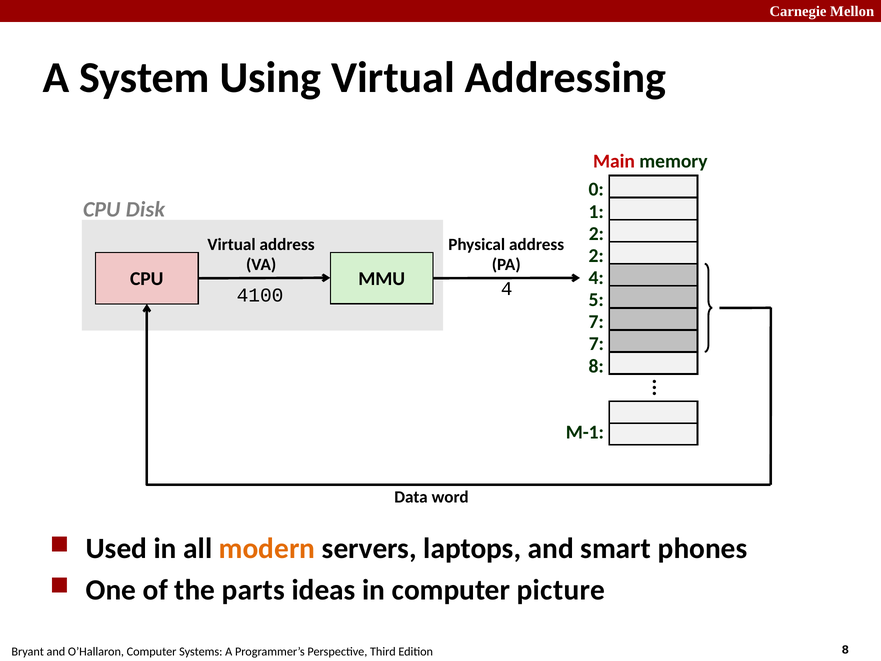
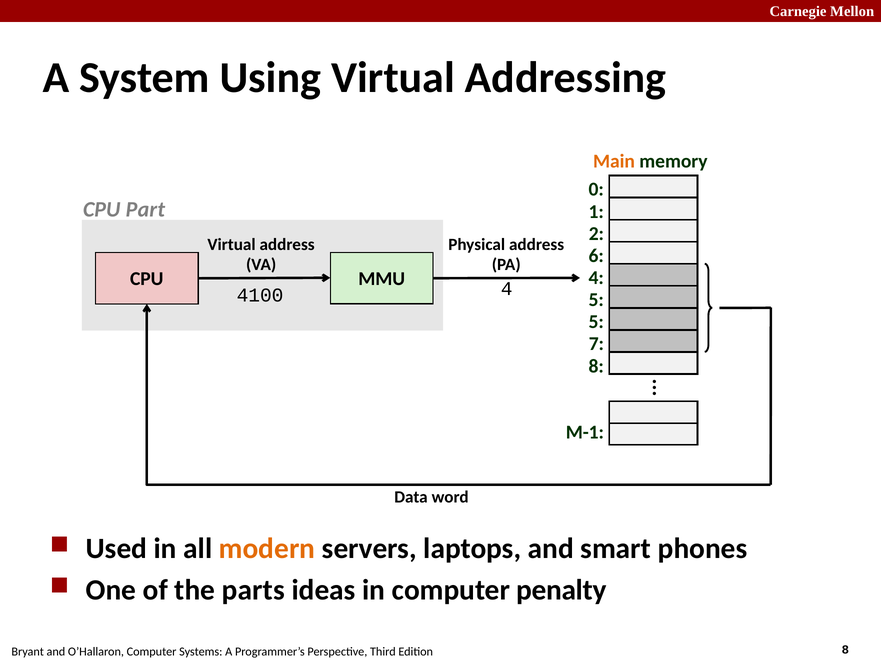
Main colour: red -> orange (614, 161)
Disk: Disk -> Part (145, 210)
2: 2 -> 6 (596, 256)
7: 7 -> 5 (596, 322)
picture: picture -> penalty (561, 590)
